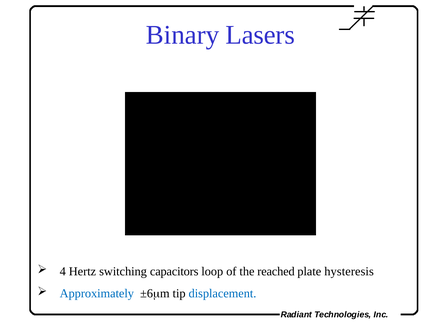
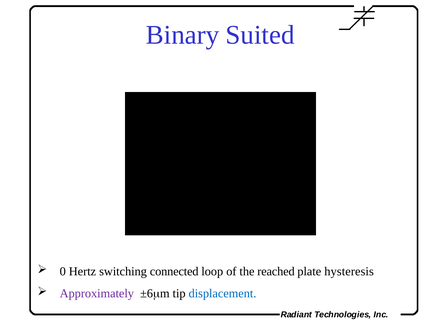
Lasers: Lasers -> Suited (260, 35)
4: 4 -> 0 (63, 271)
capacitors: capacitors -> connected (174, 271)
Approximately colour: blue -> purple (97, 293)
